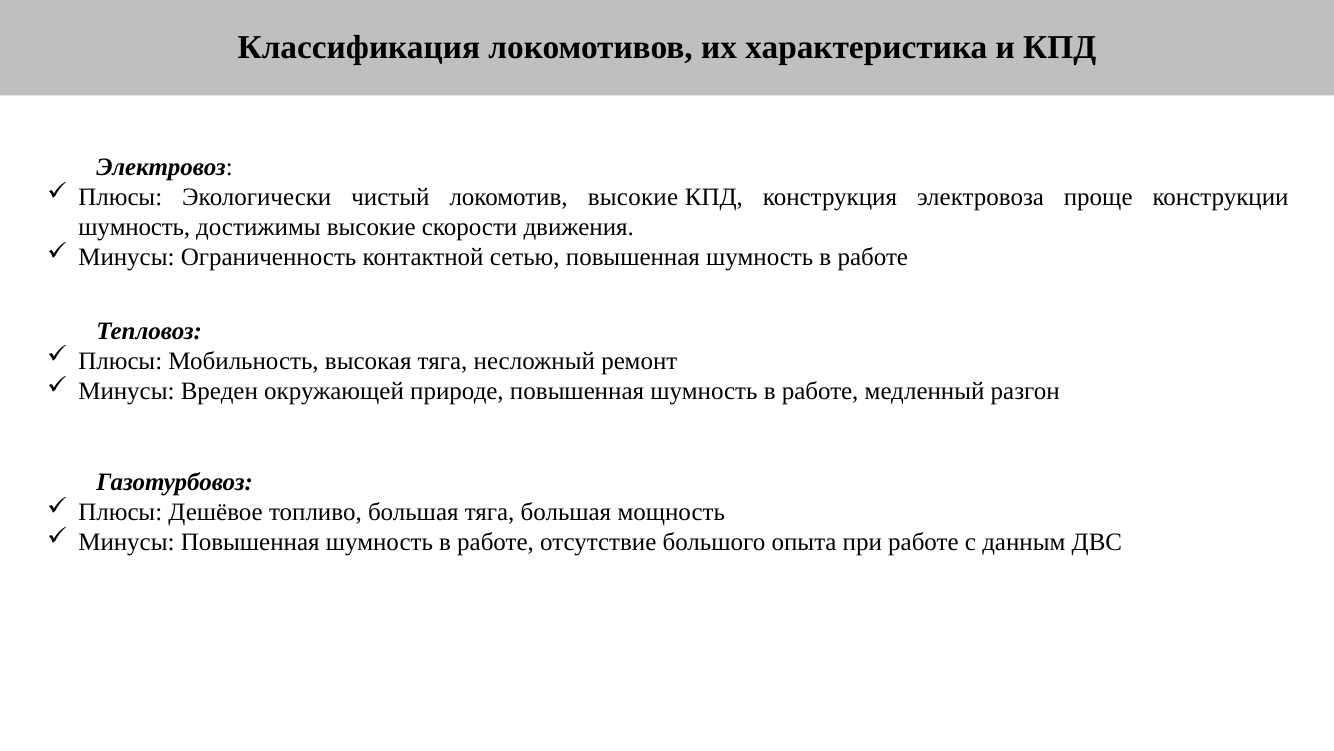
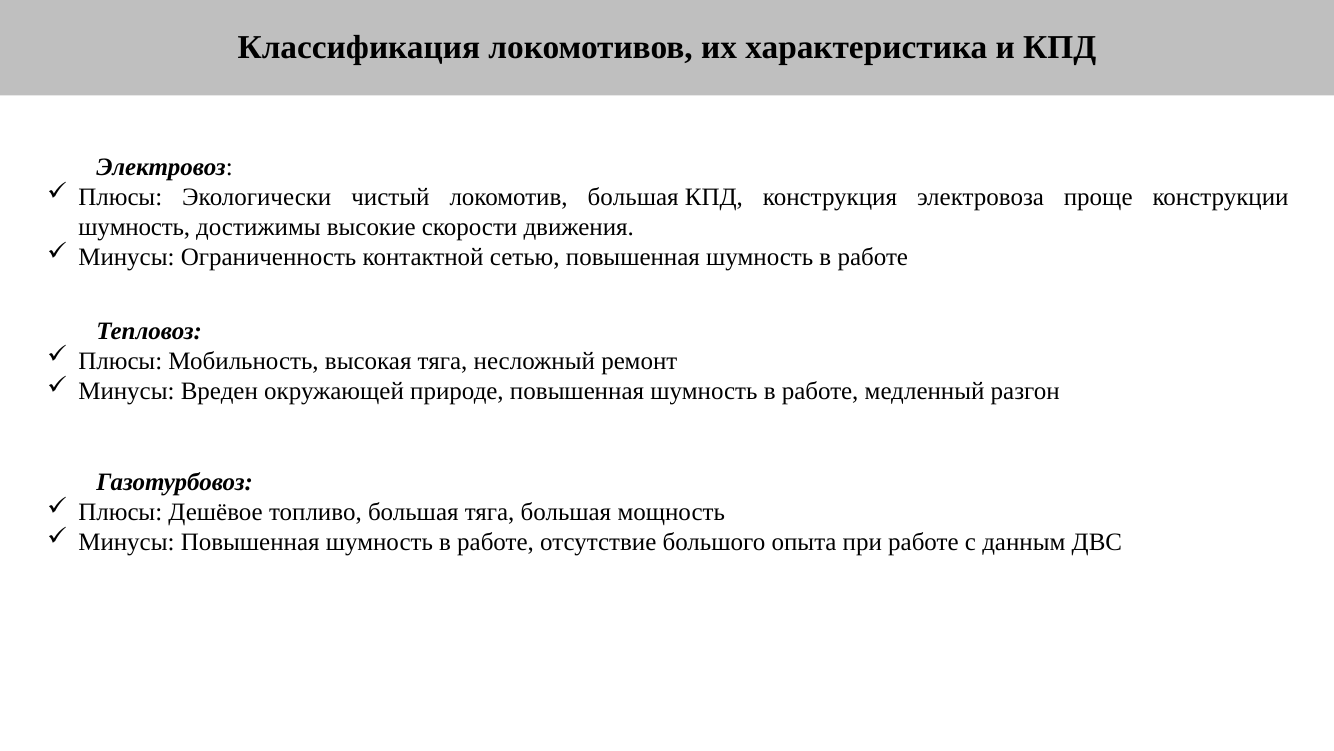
локомотив высокие: высокие -> большая (633, 197)
